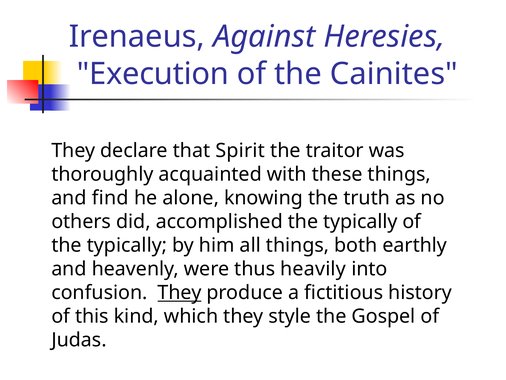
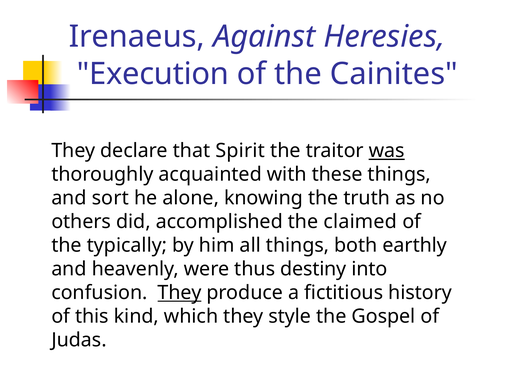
was underline: none -> present (387, 151)
find: find -> sort (110, 198)
accomplished the typically: typically -> claimed (360, 221)
heavily: heavily -> destiny (313, 269)
